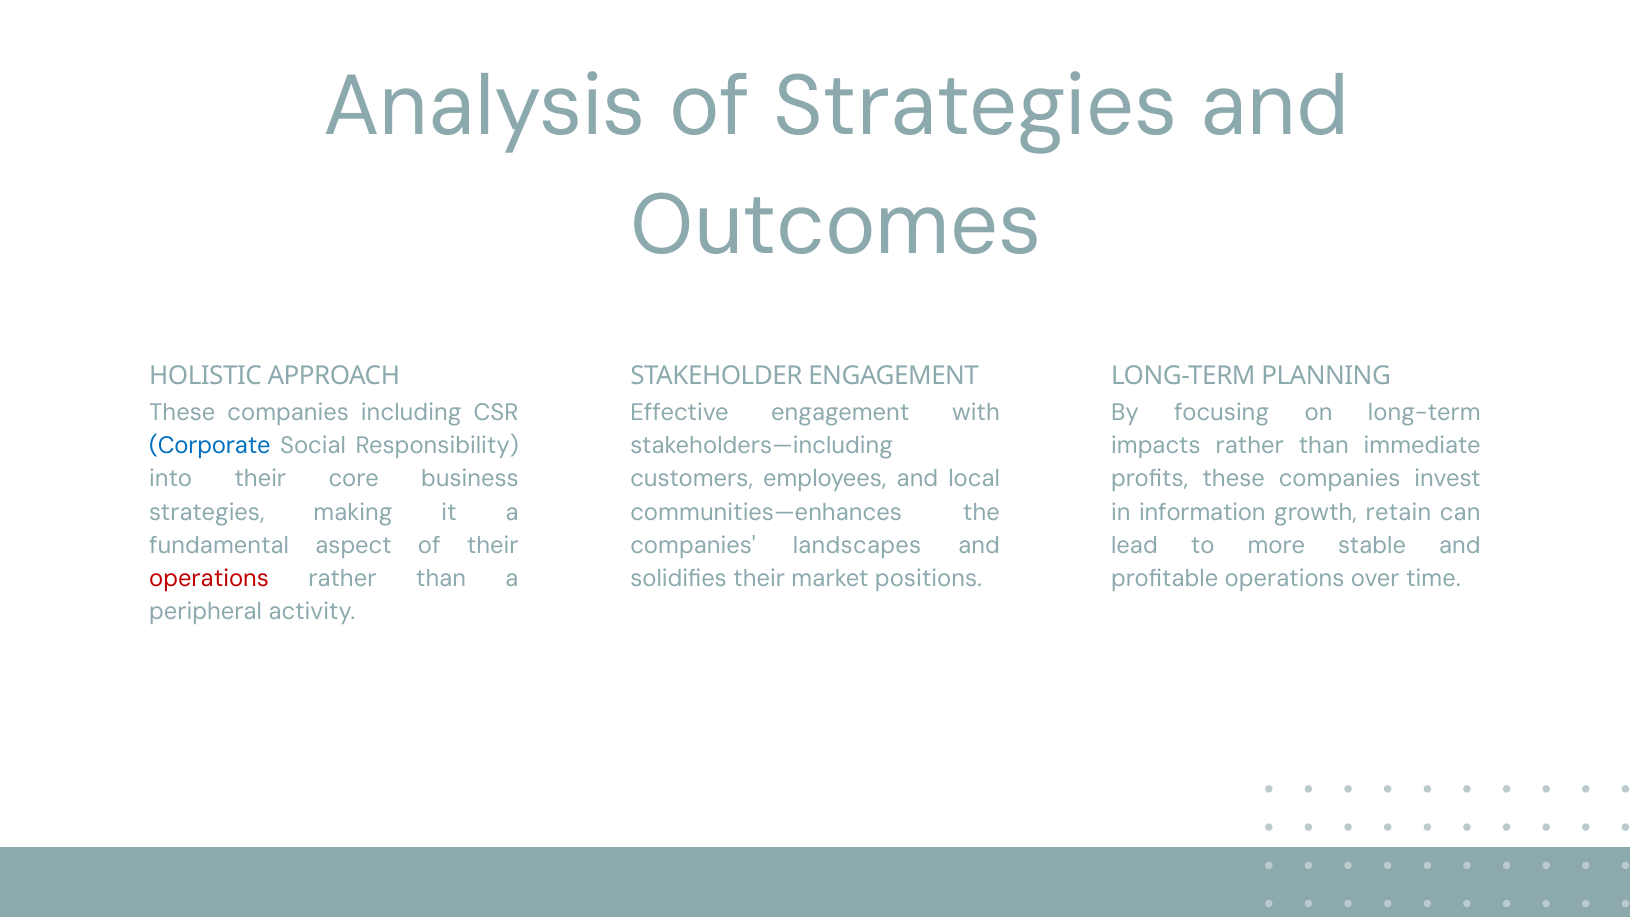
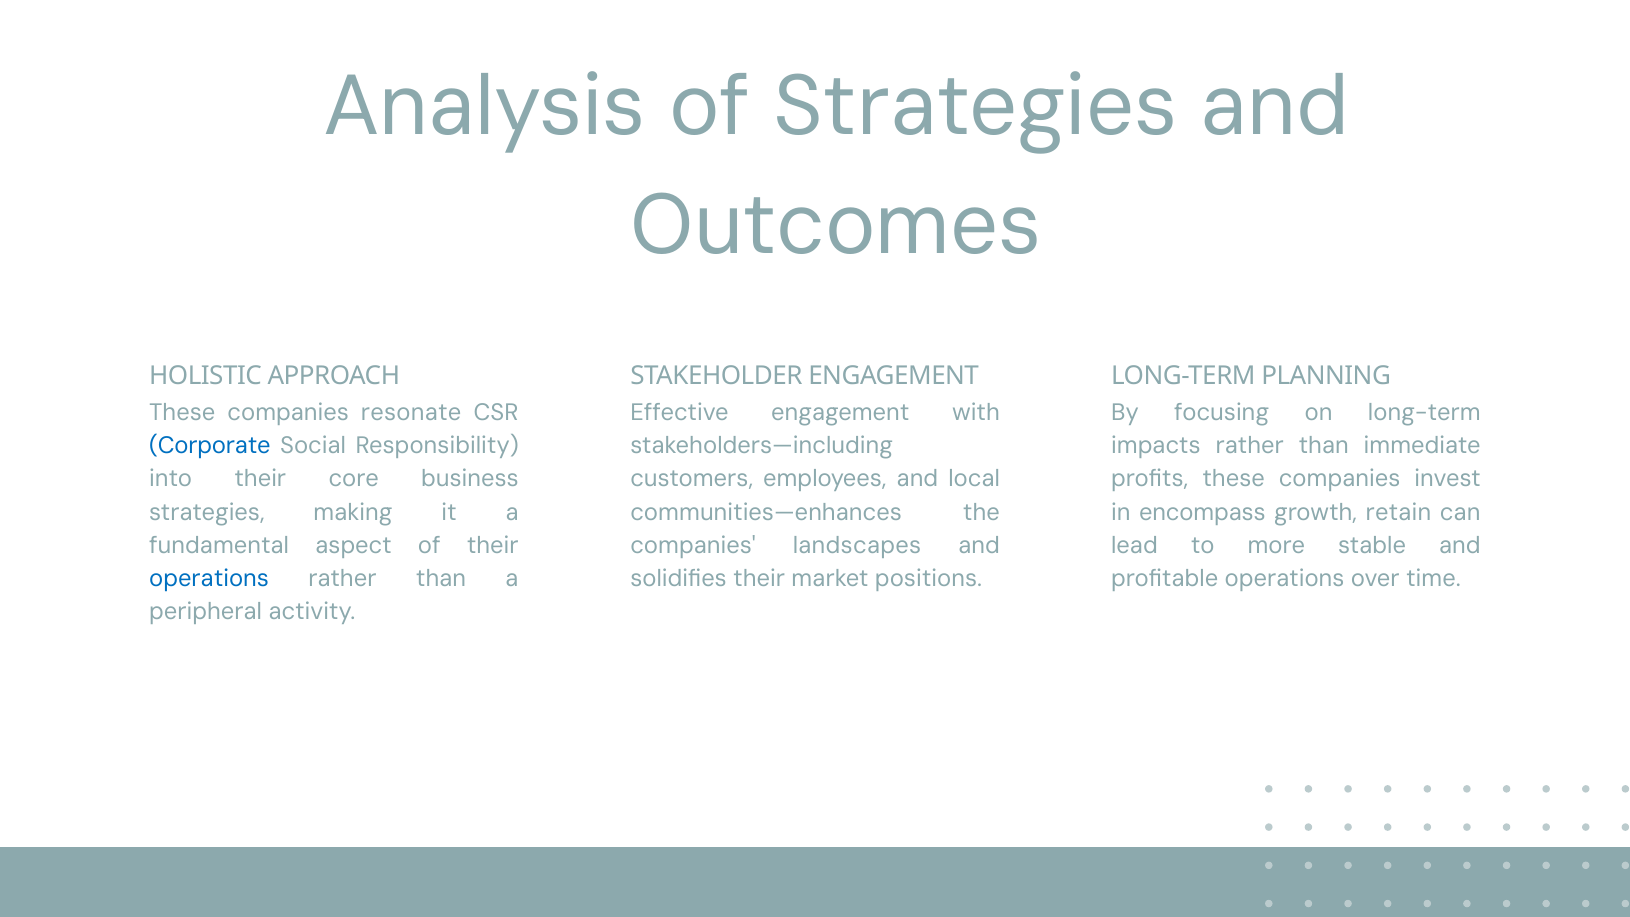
including: including -> resonate (411, 412)
information: information -> encompass (1202, 512)
operations colour: red -> blue (209, 579)
